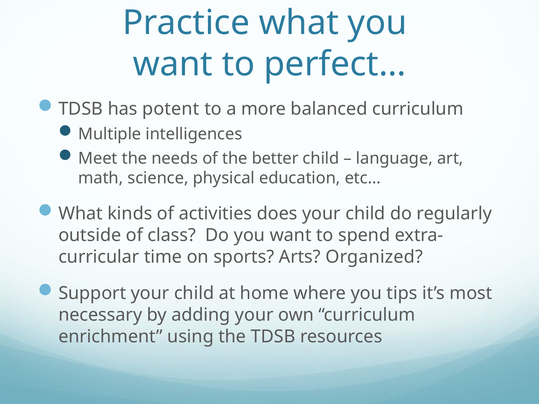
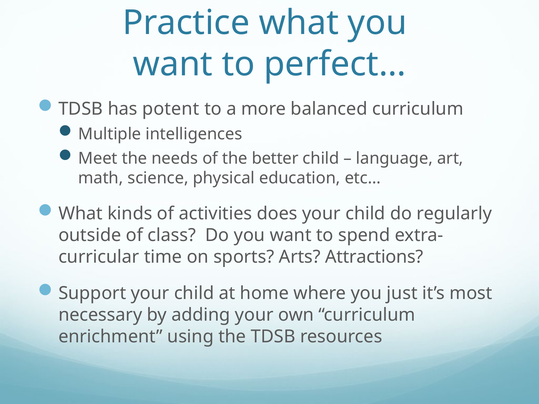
Organized: Organized -> Attractions (374, 257)
tips: tips -> just (402, 294)
